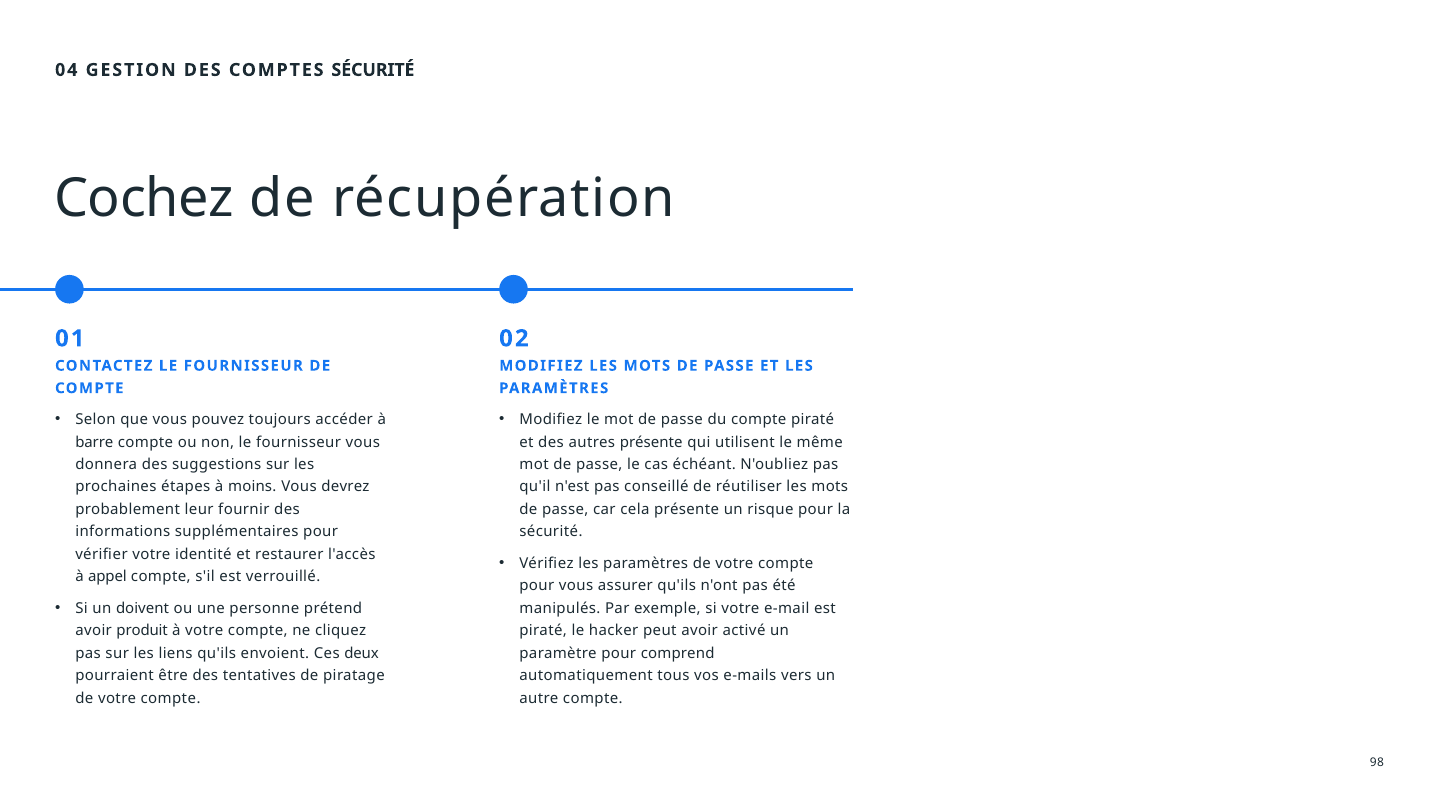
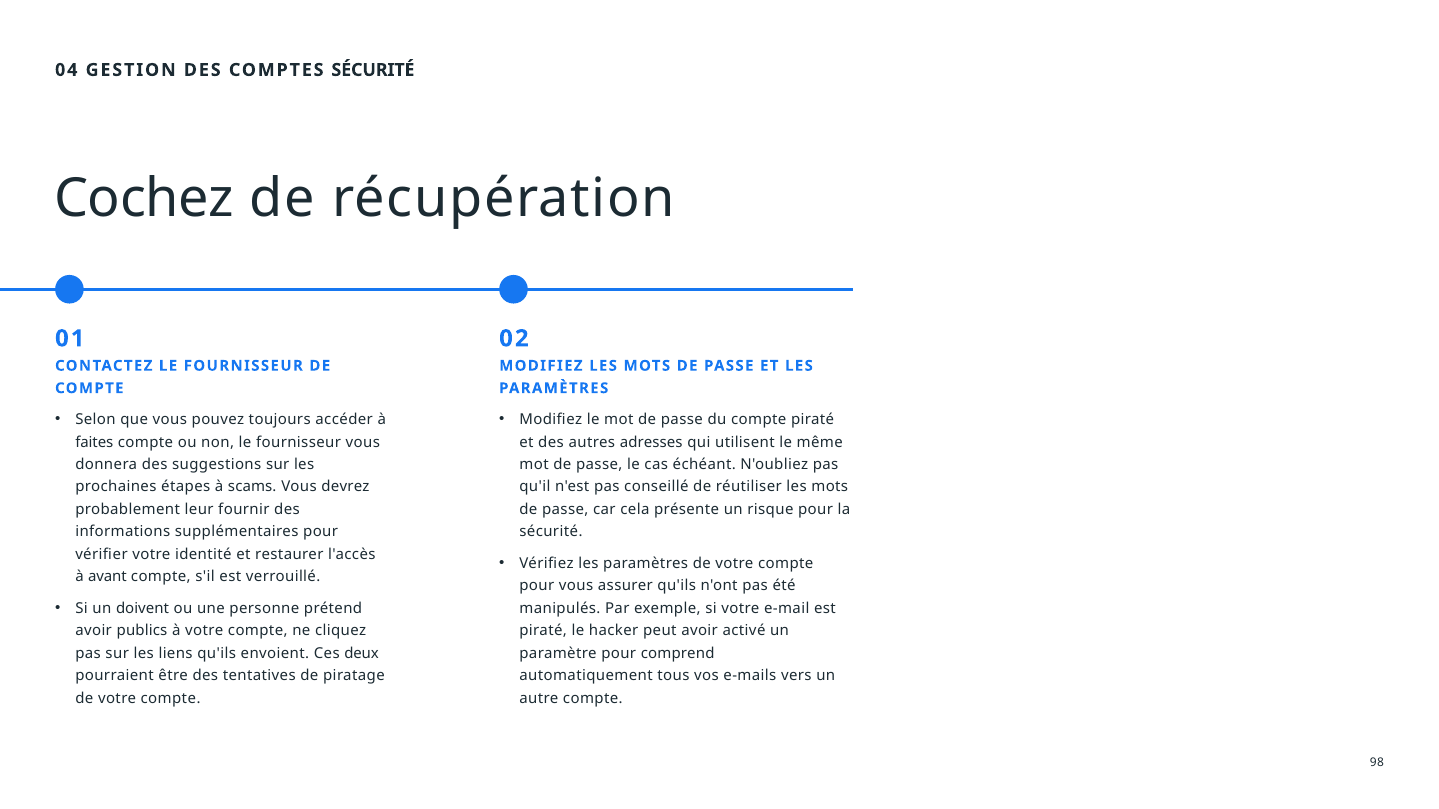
barre: barre -> faites (94, 442)
autres présente: présente -> adresses (651, 442)
moins: moins -> scams (252, 487)
appel: appel -> avant (107, 577)
produit: produit -> publics (142, 631)
